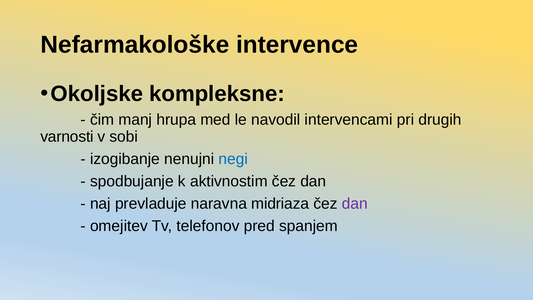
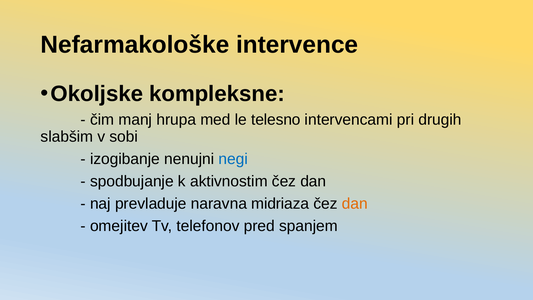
navodil: navodil -> telesno (276, 120)
varnosti: varnosti -> slabšim (67, 136)
dan colour: purple -> orange (355, 203)
